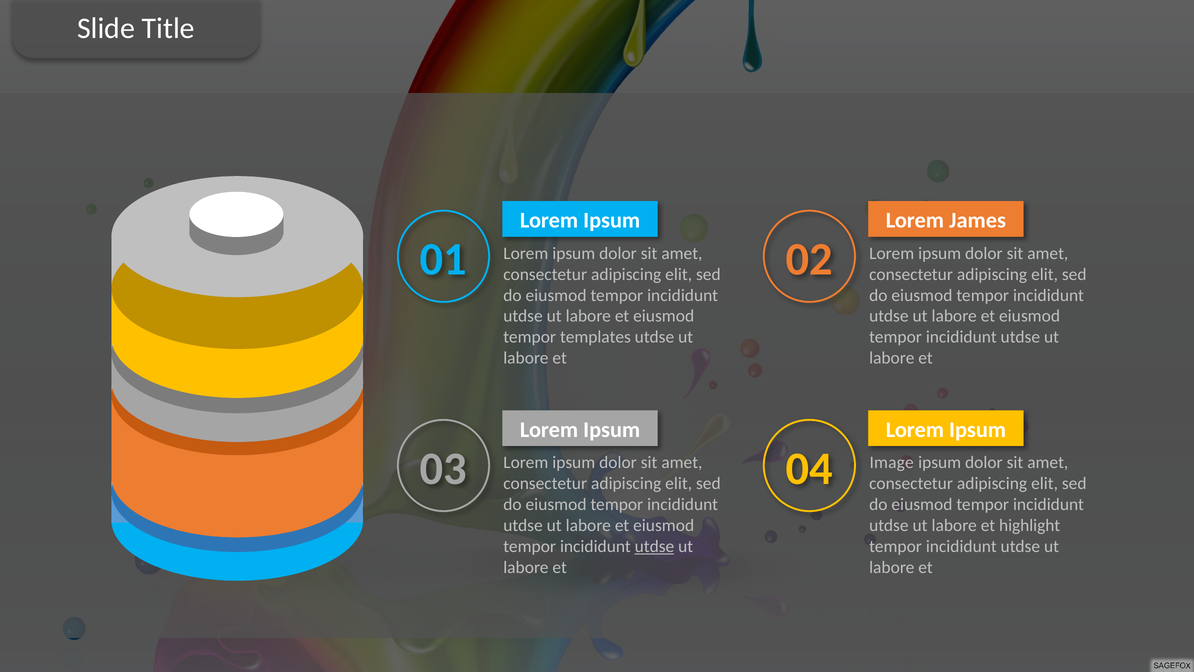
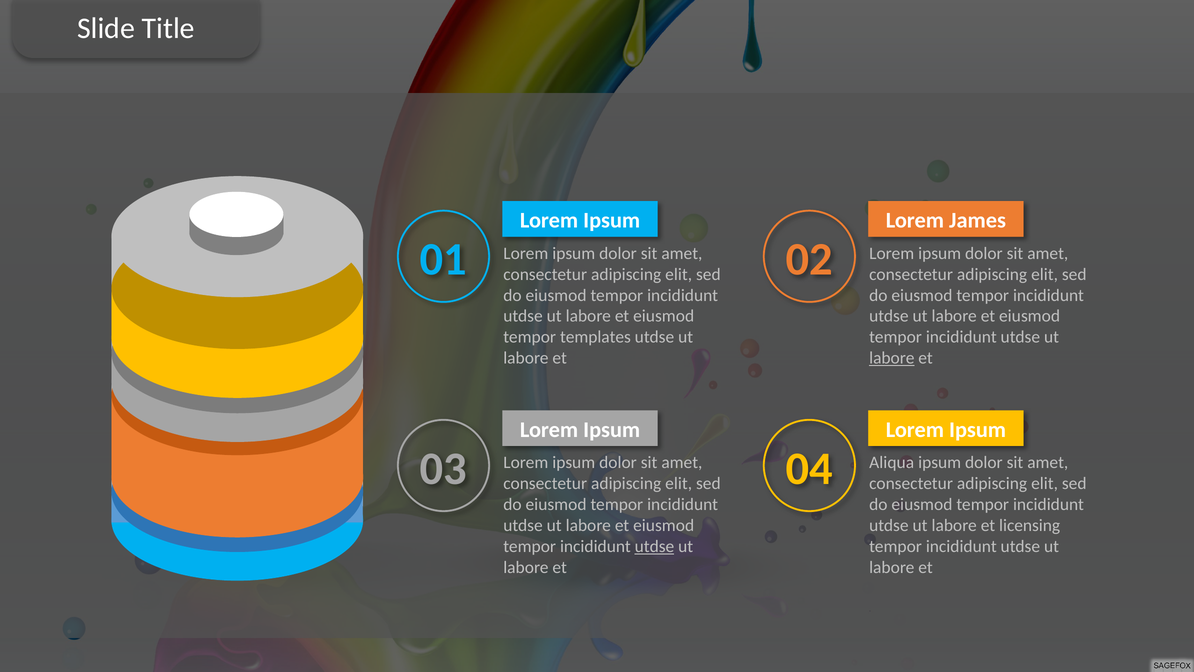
labore underline: none -> present (892, 358)
Image: Image -> Aliqua (892, 462)
highlight: highlight -> licensing (1030, 525)
